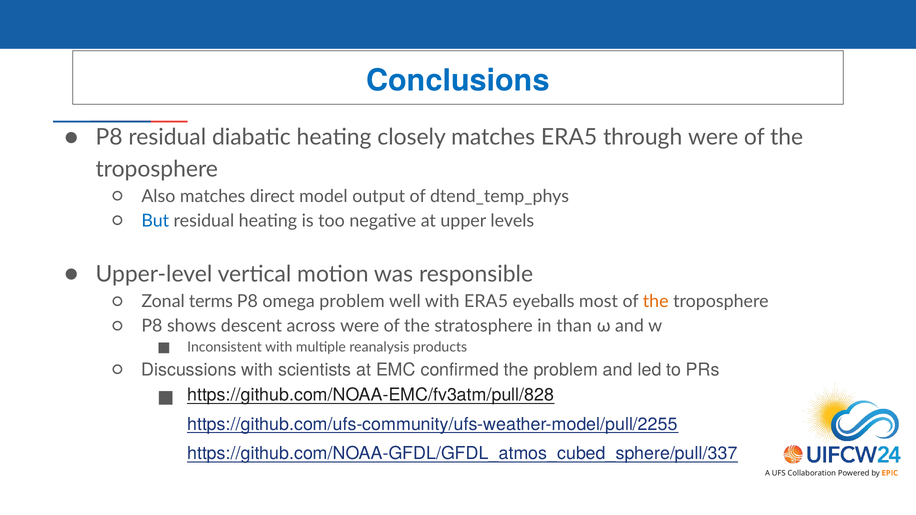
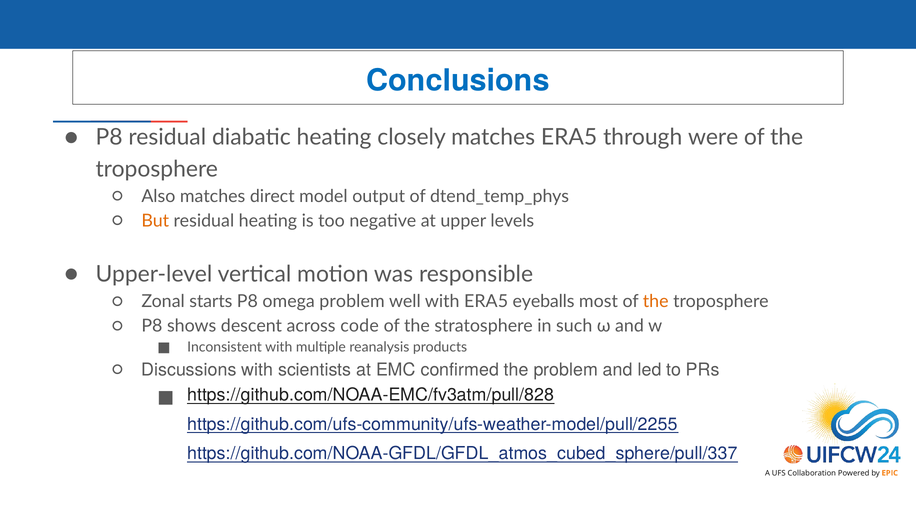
But colour: blue -> orange (155, 221)
terms: terms -> starts (211, 302)
across were: were -> code (360, 326)
than: than -> such (574, 326)
